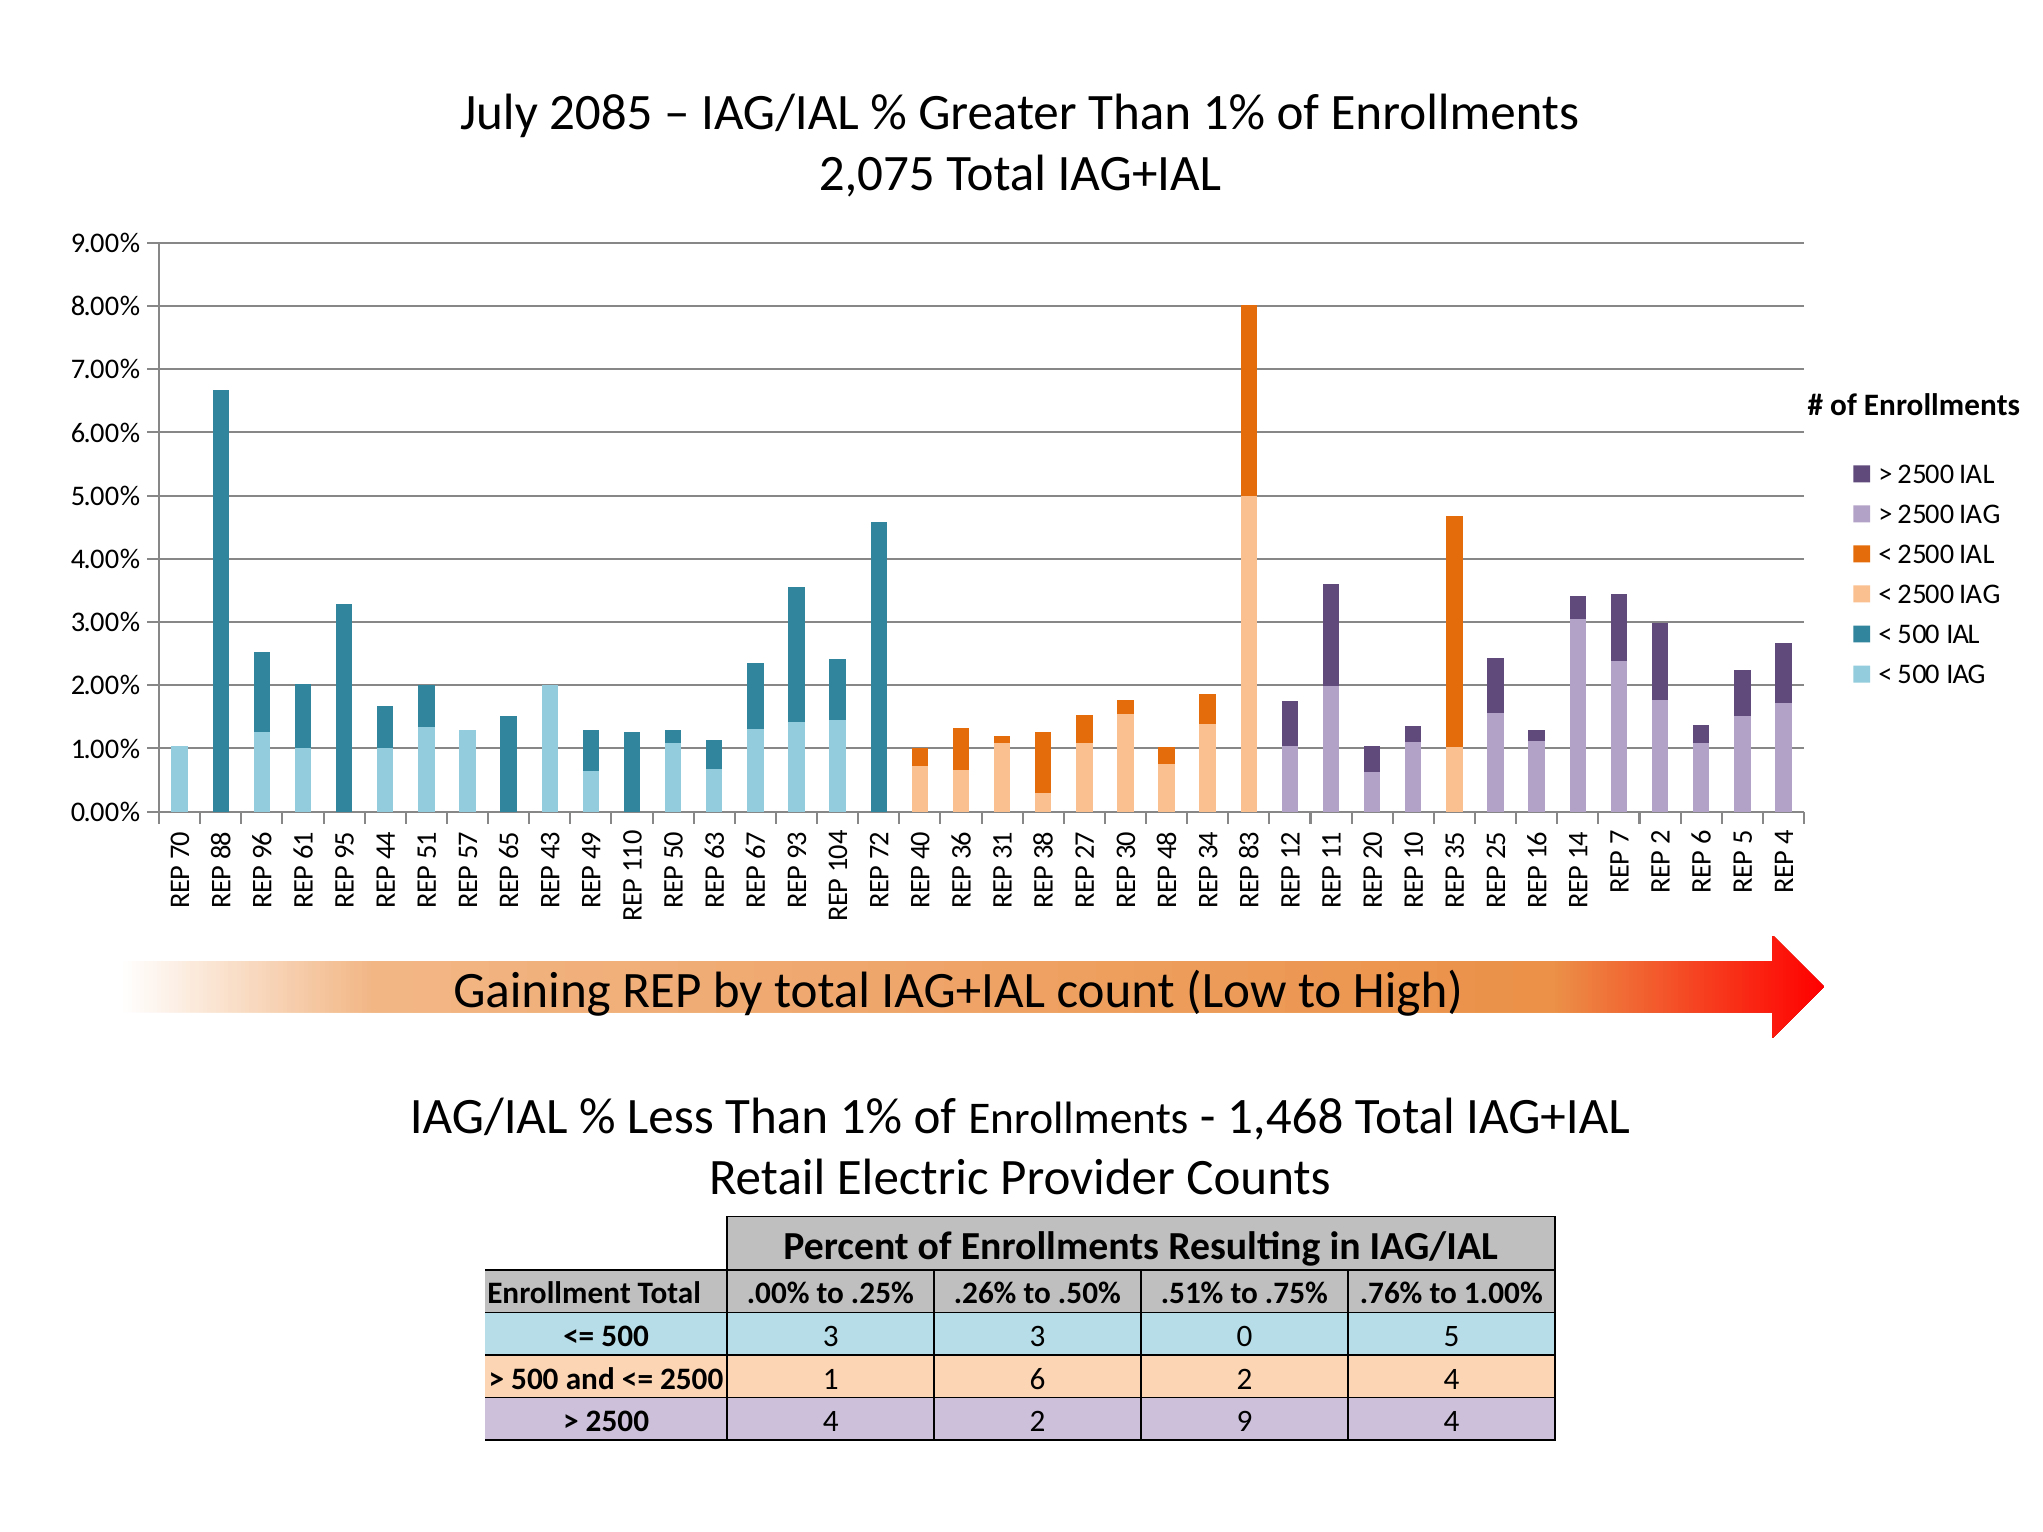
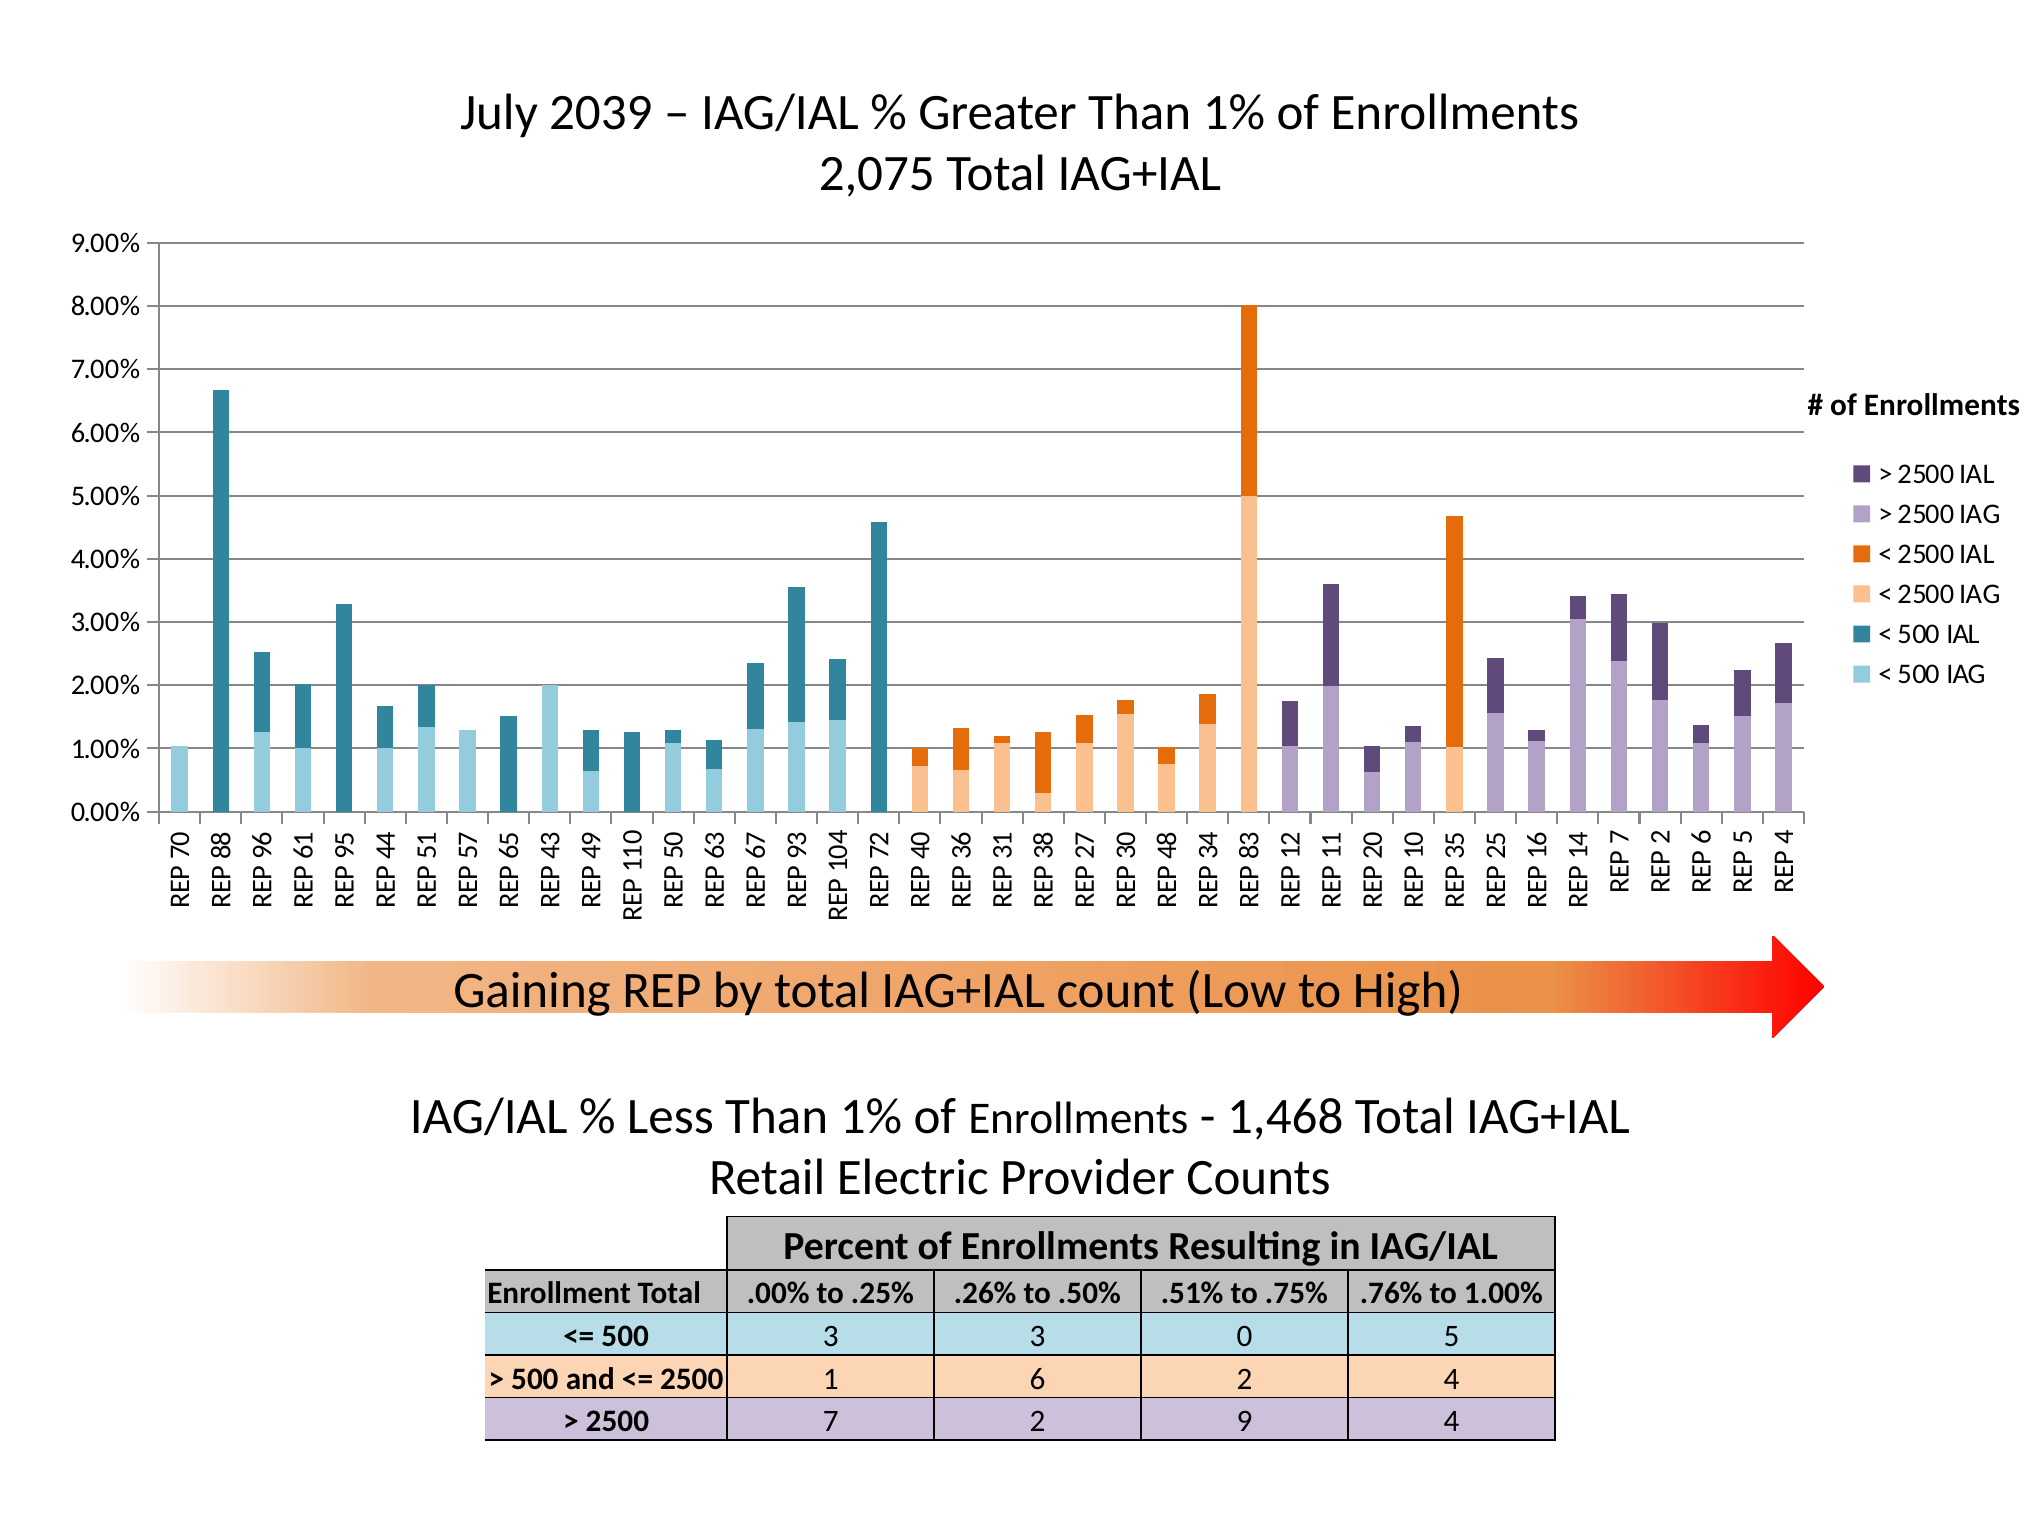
2085: 2085 -> 2039 (601, 112)
2500 4: 4 -> 7 (831, 1421)
